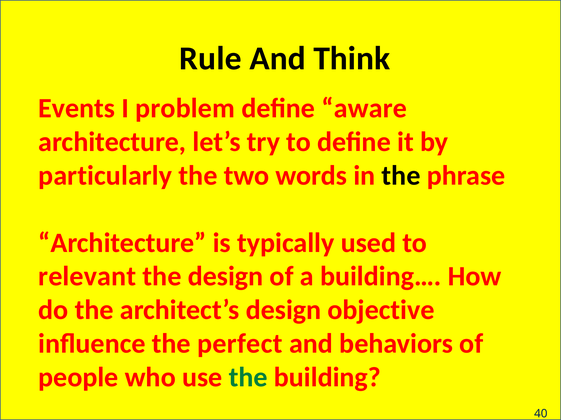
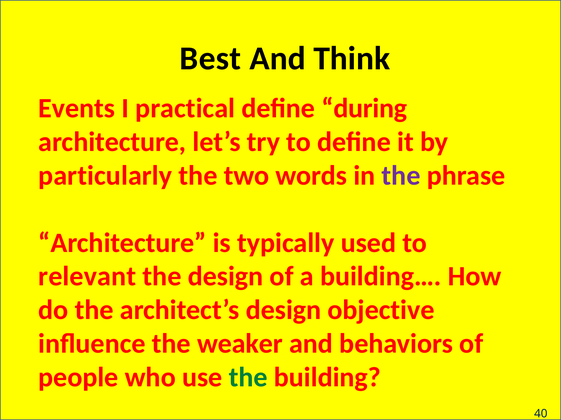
Rule: Rule -> Best (210, 59)
problem: problem -> practical (185, 109)
aware: aware -> during (364, 109)
the colour: black -> purple (401, 176)
perfect: perfect -> weaker (240, 344)
